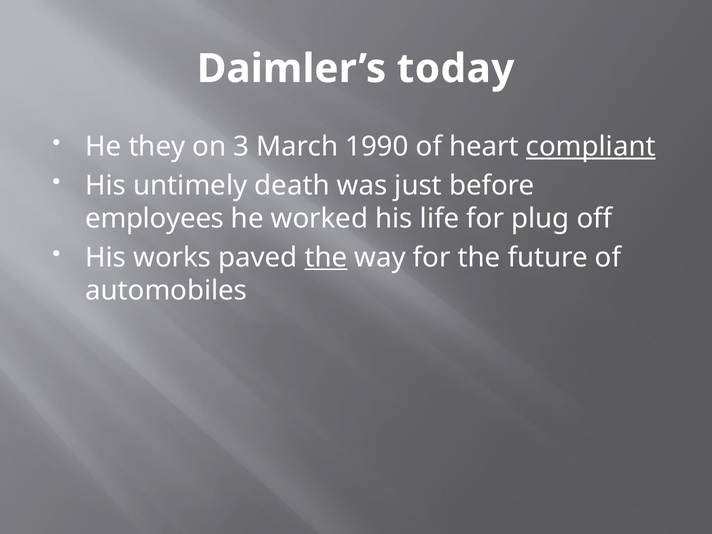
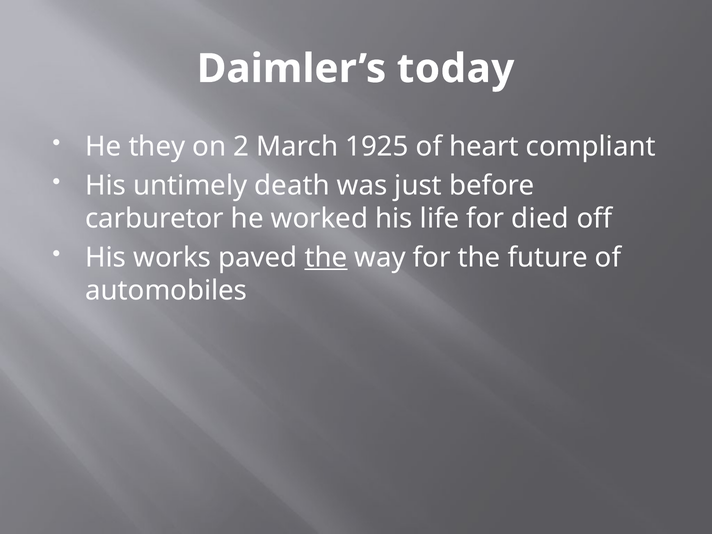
3: 3 -> 2 (241, 147)
1990: 1990 -> 1925 (377, 147)
compliant underline: present -> none (591, 147)
employees: employees -> carburetor (155, 219)
plug: plug -> died (540, 219)
